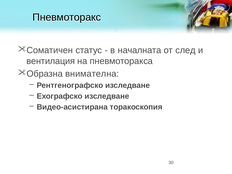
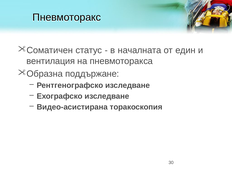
след: след -> един (185, 50)
внимателна: внимателна -> поддържане (92, 74)
